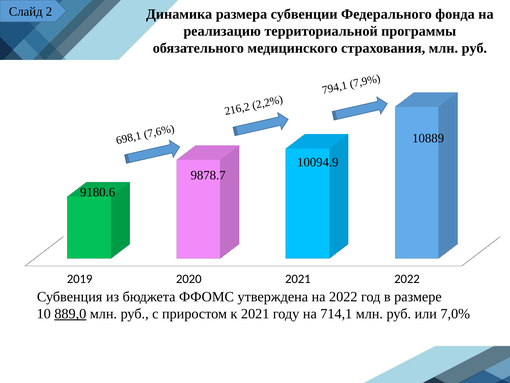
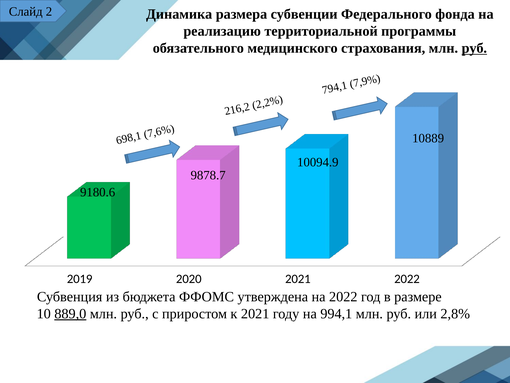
руб underline: none -> present (474, 48)
714,1: 714,1 -> 994,1 (336, 313)
7,0%: 7,0% -> 2,8% (455, 313)
